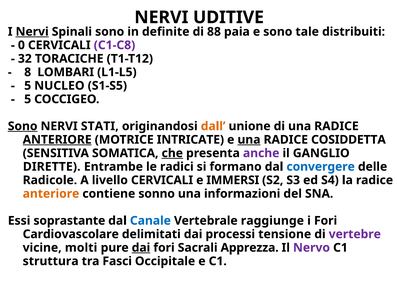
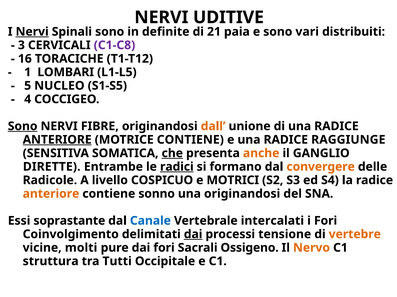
88: 88 -> 21 (214, 32)
tale: tale -> vari (307, 32)
0: 0 -> 3 (21, 45)
32: 32 -> 16 (25, 59)
8: 8 -> 1 (28, 72)
5: 5 -> 4 (28, 99)
STATI: STATI -> FIBRE (100, 126)
MOTRICE INTRICATE: INTRICATE -> CONTIENE (190, 140)
una underline: present -> none (249, 140)
COSIDDETTA: COSIDDETTA -> RAGGIUNGE (348, 140)
anche colour: purple -> orange (261, 154)
radici underline: none -> present (177, 167)
convergere colour: blue -> orange (321, 167)
livello CERVICALI: CERVICALI -> COSPICUO (162, 181)
IMMERSI: IMMERSI -> MOTRICI (233, 181)
una informazioni: informazioni -> originandosi (242, 194)
raggiunge: raggiunge -> intercalati (272, 221)
Cardiovascolare: Cardiovascolare -> Coinvolgimento (71, 235)
dai underline: none -> present (193, 235)
vertebre colour: purple -> orange (355, 235)
dai underline: present -> none (141, 248)
Apprezza: Apprezza -> Ossigeno (250, 248)
Nervo colour: purple -> orange (311, 248)
Fasci: Fasci -> Tutti (117, 262)
